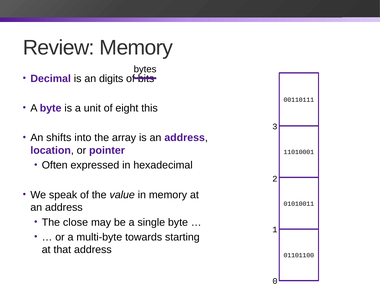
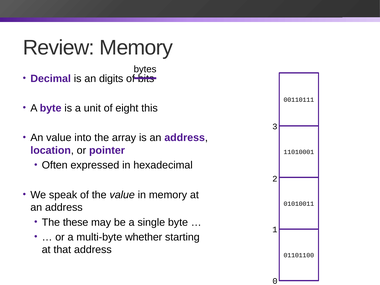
An shifts: shifts -> value (59, 138)
close: close -> these (76, 222)
towards: towards -> whether (144, 237)
